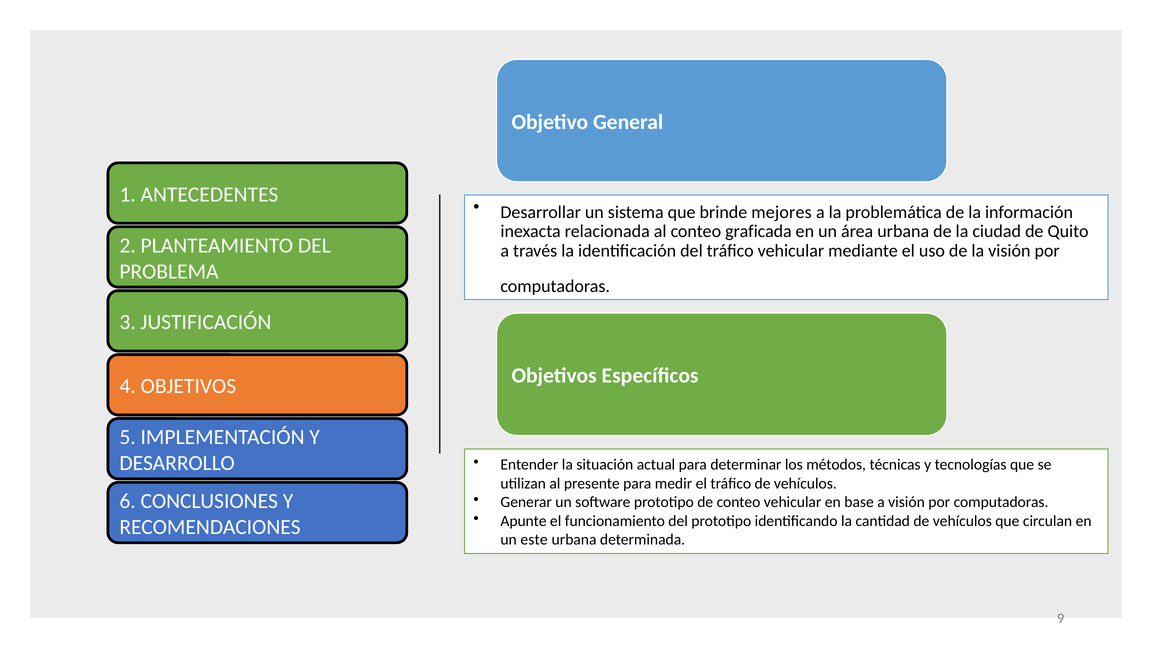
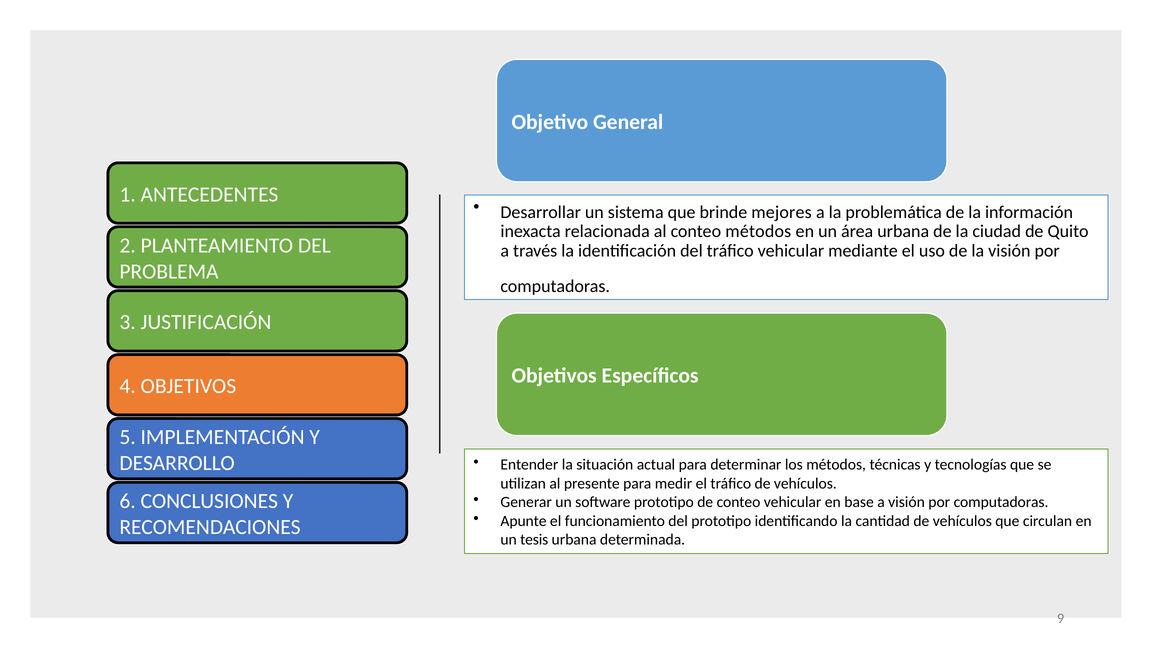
conteo graficada: graficada -> métodos (758, 232)
este: este -> tesis (534, 540)
